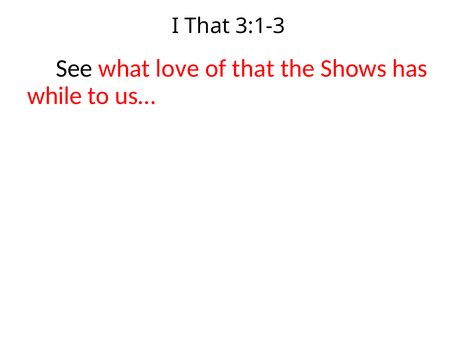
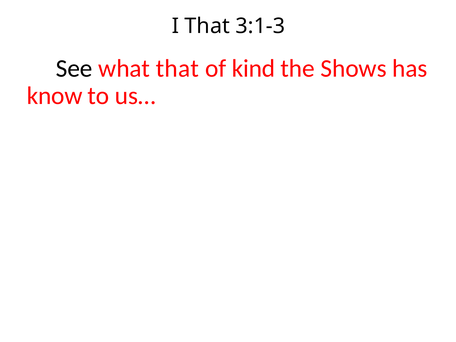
what love: love -> that (177, 69)
of that: that -> kind (254, 69)
while: while -> know (55, 96)
